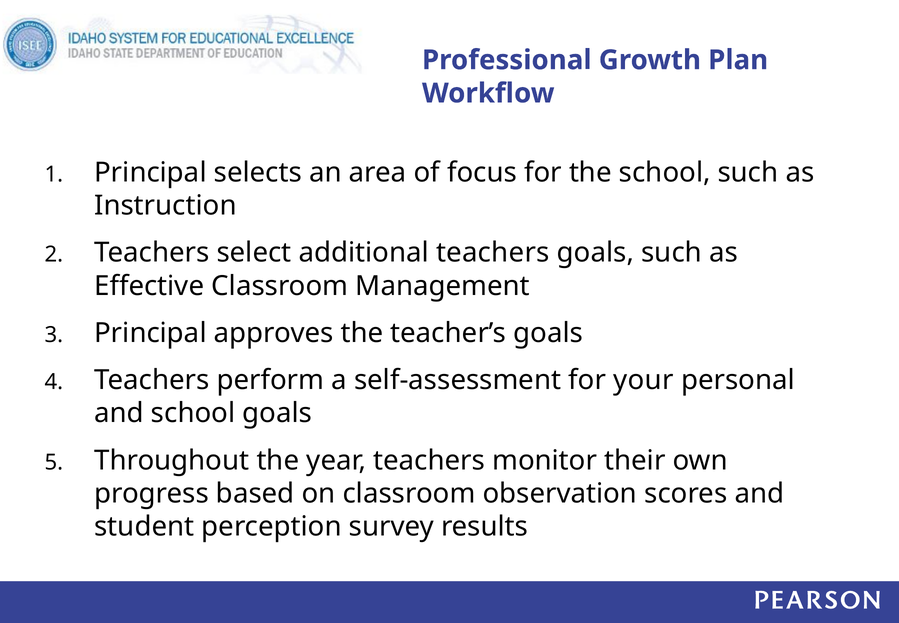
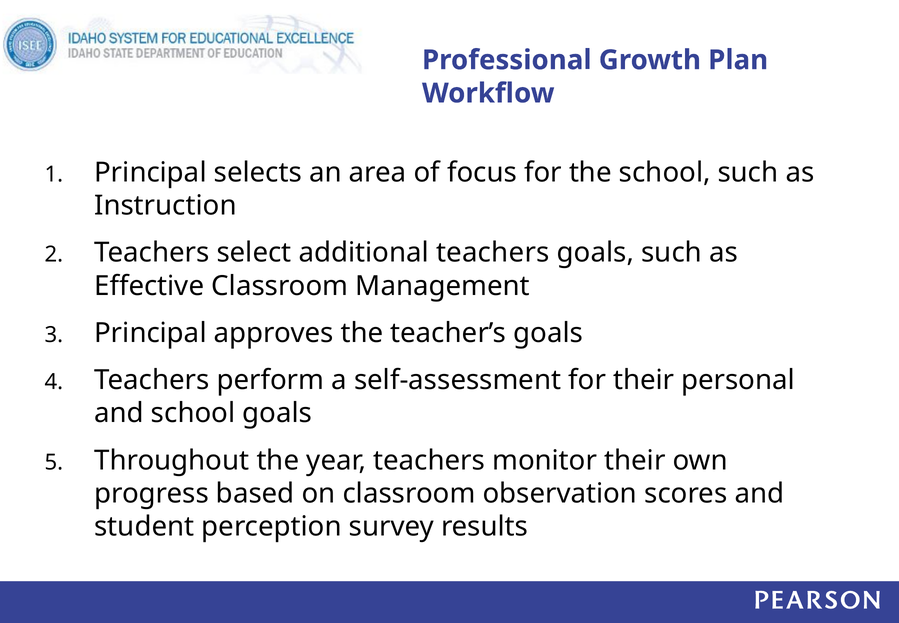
for your: your -> their (644, 380)
